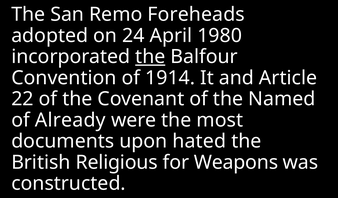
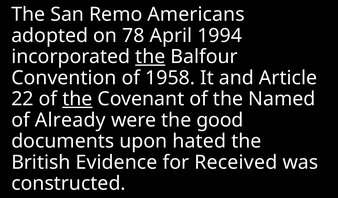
Foreheads: Foreheads -> Americans (196, 15)
24: 24 -> 78 (133, 36)
1980: 1980 -> 1994 (220, 36)
1914: 1914 -> 1958 (170, 78)
the underline: none -> present (77, 99)
most: most -> good (220, 120)
Religious: Religious -> Evidence (117, 162)
Weapons: Weapons -> Received (236, 162)
